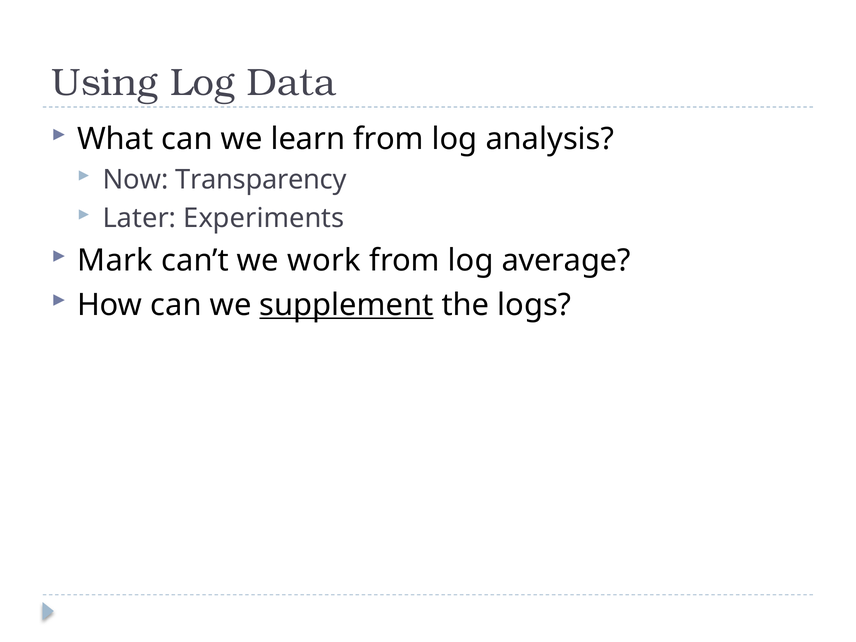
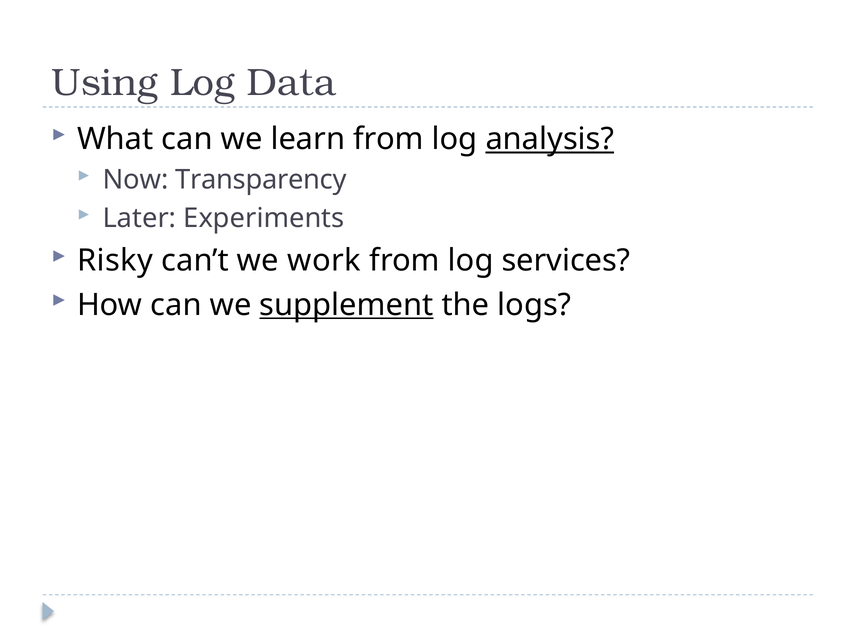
analysis underline: none -> present (550, 139)
Mark: Mark -> Risky (115, 261)
average: average -> services (566, 261)
